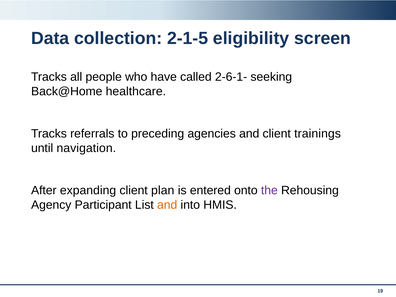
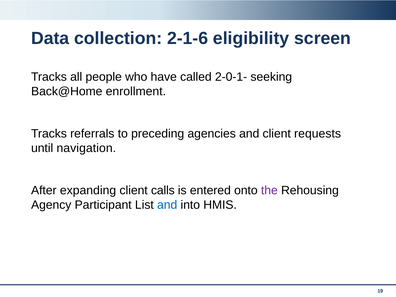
2-1-5: 2-1-5 -> 2-1-6 (188, 38)
2-6-1-: 2-6-1- -> 2-0-1- (231, 77)
healthcare: healthcare -> enrollment (136, 91)
trainings: trainings -> requests (318, 134)
plan: plan -> calls (163, 190)
and colour: orange -> blue (167, 205)
